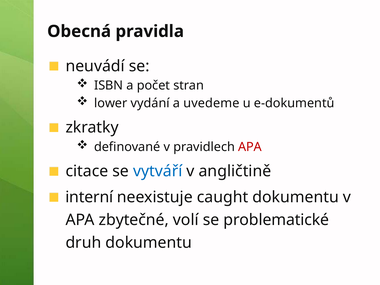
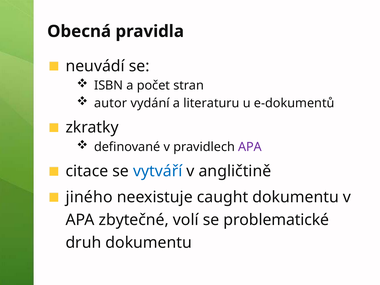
lower: lower -> autor (111, 103)
uvedeme: uvedeme -> literaturu (211, 103)
APA colour: red -> purple (250, 147)
interní: interní -> jiného (89, 197)
